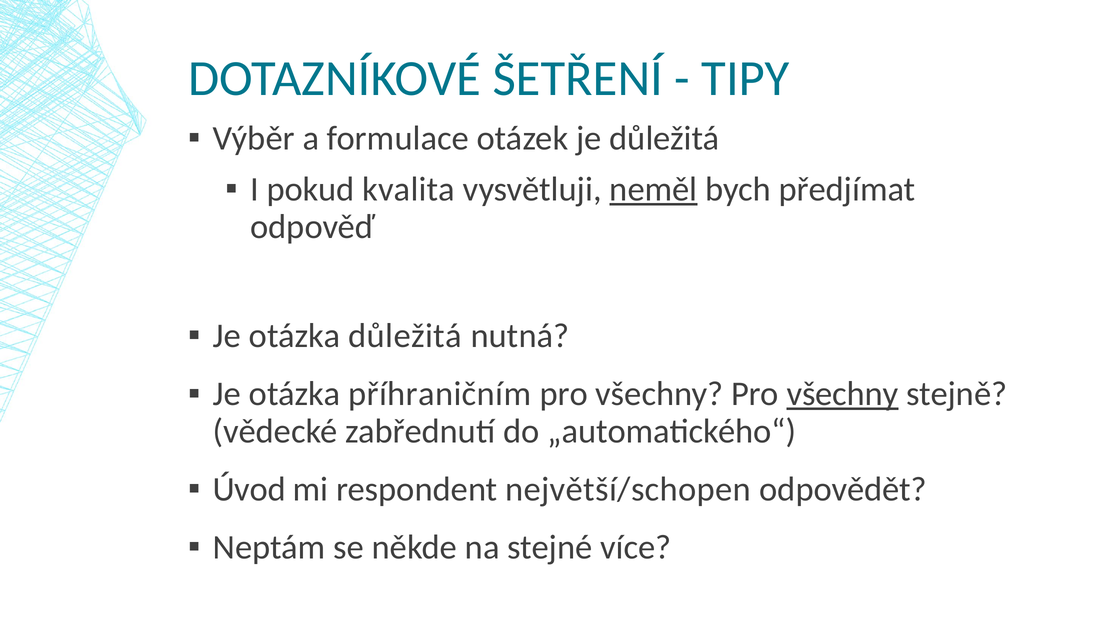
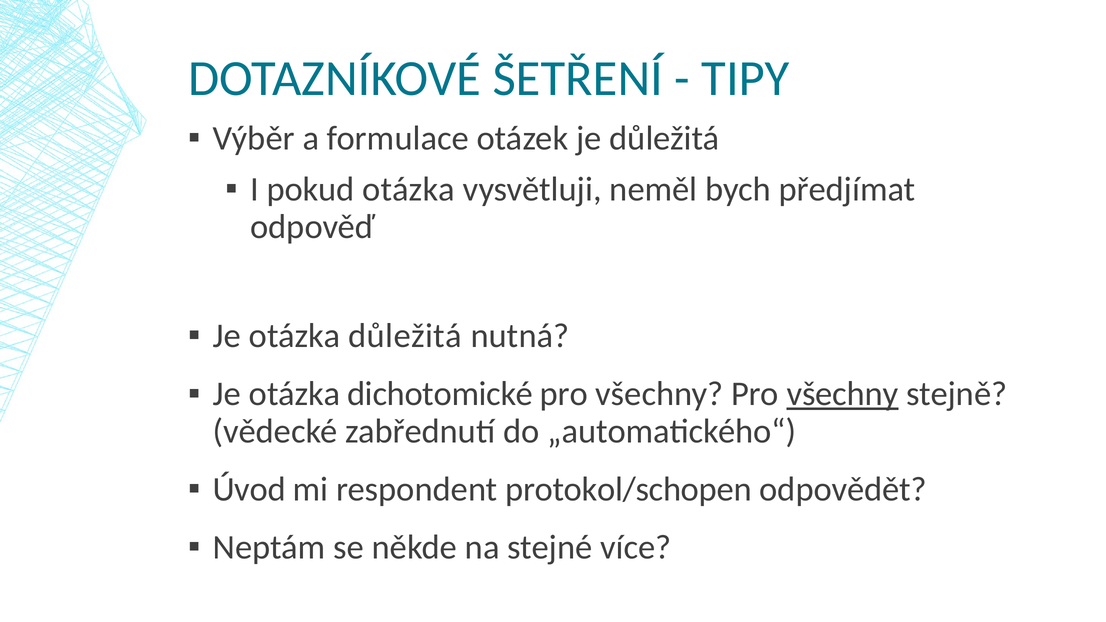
pokud kvalita: kvalita -> otázka (409, 189)
neměl underline: present -> none (653, 189)
příhraničním: příhraničním -> dichotomické (440, 394)
největší/schopen: největší/schopen -> protokol/schopen (628, 489)
